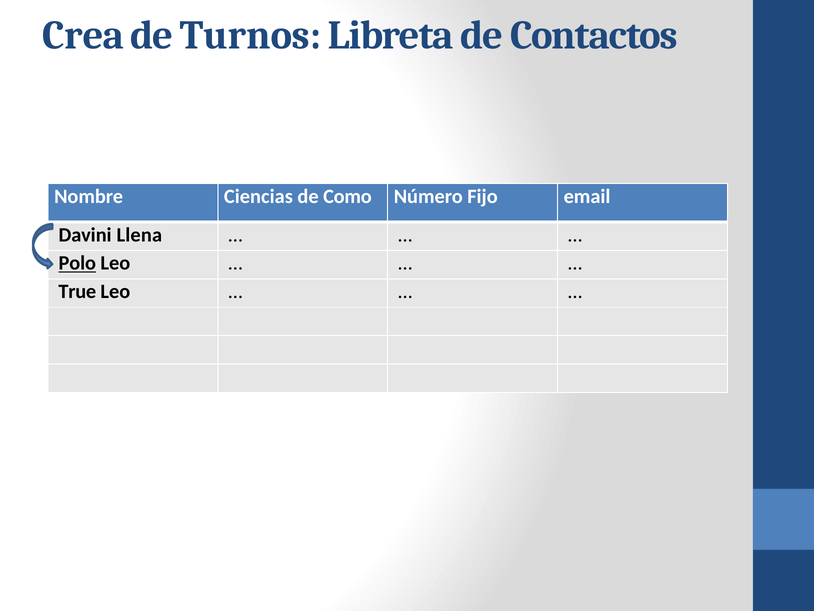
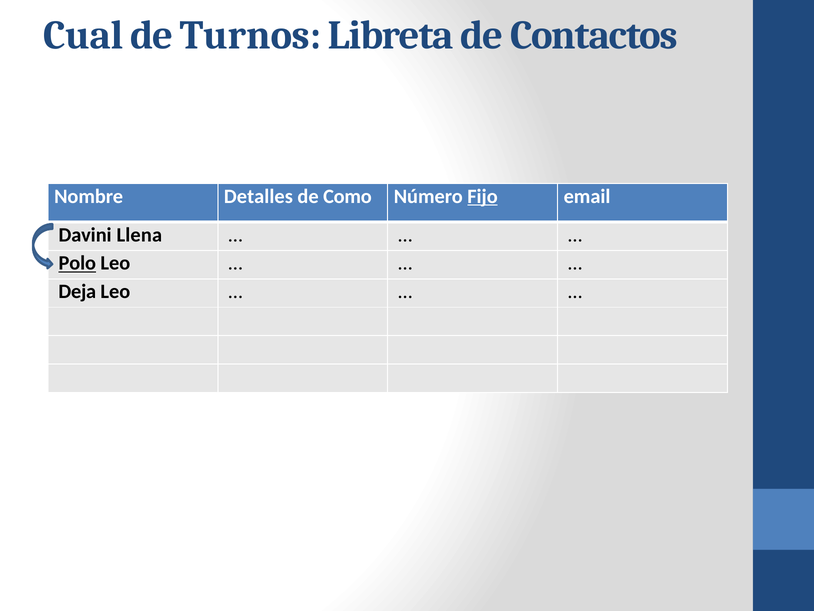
Crea: Crea -> Cual (83, 35)
Ciencias: Ciencias -> Detalles (258, 196)
Fijo underline: none -> present (482, 196)
True: True -> Deja (77, 291)
